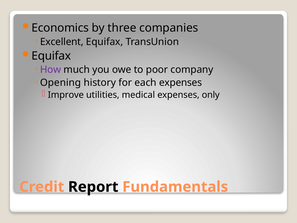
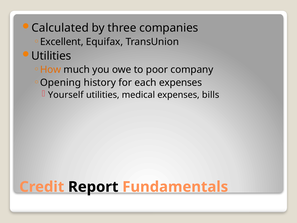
Economics: Economics -> Calculated (60, 28)
Equifax: Equifax -> Utilities (51, 56)
How colour: purple -> orange (51, 70)
Improve: Improve -> Yourself (66, 95)
only: only -> bills (211, 95)
